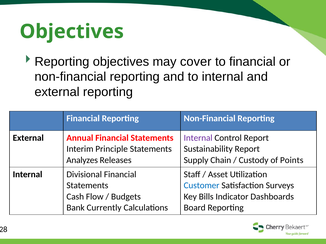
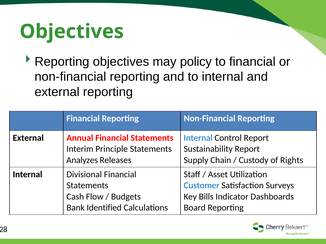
cover: cover -> policy (196, 62)
Internal colour: purple -> blue (198, 138)
Points: Points -> Rights (292, 160)
Currently: Currently -> Identified (104, 208)
